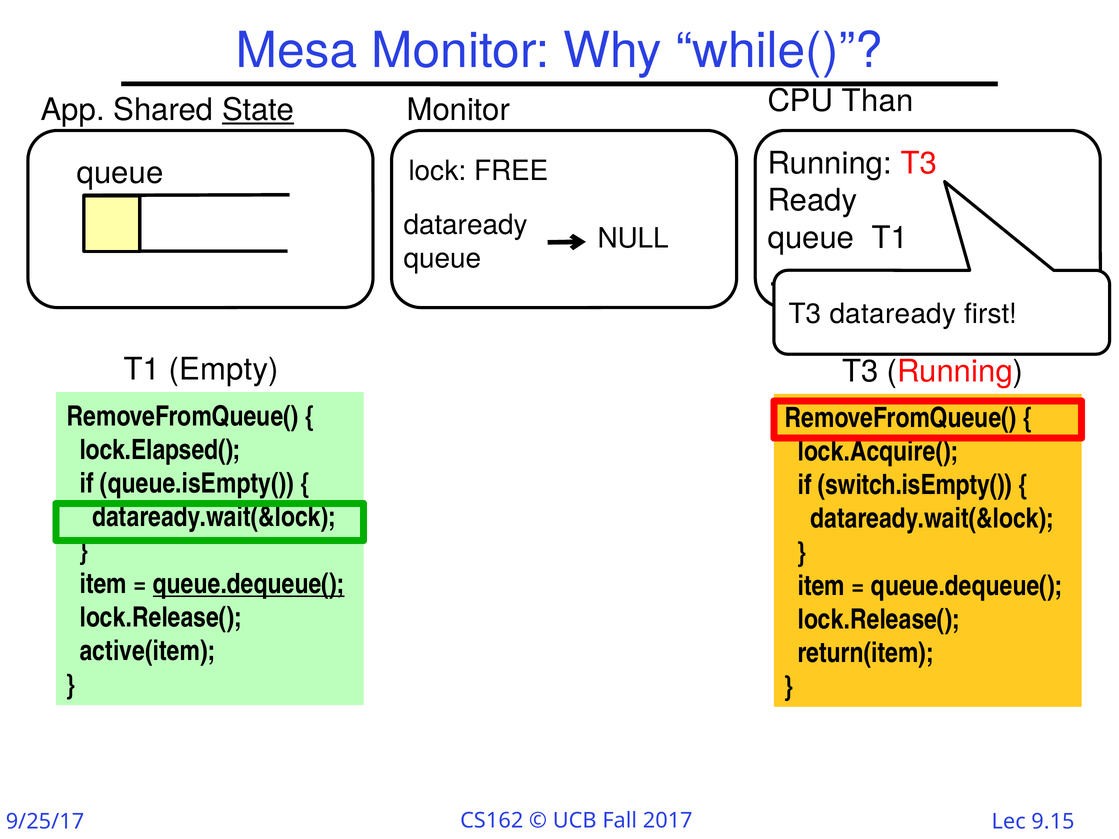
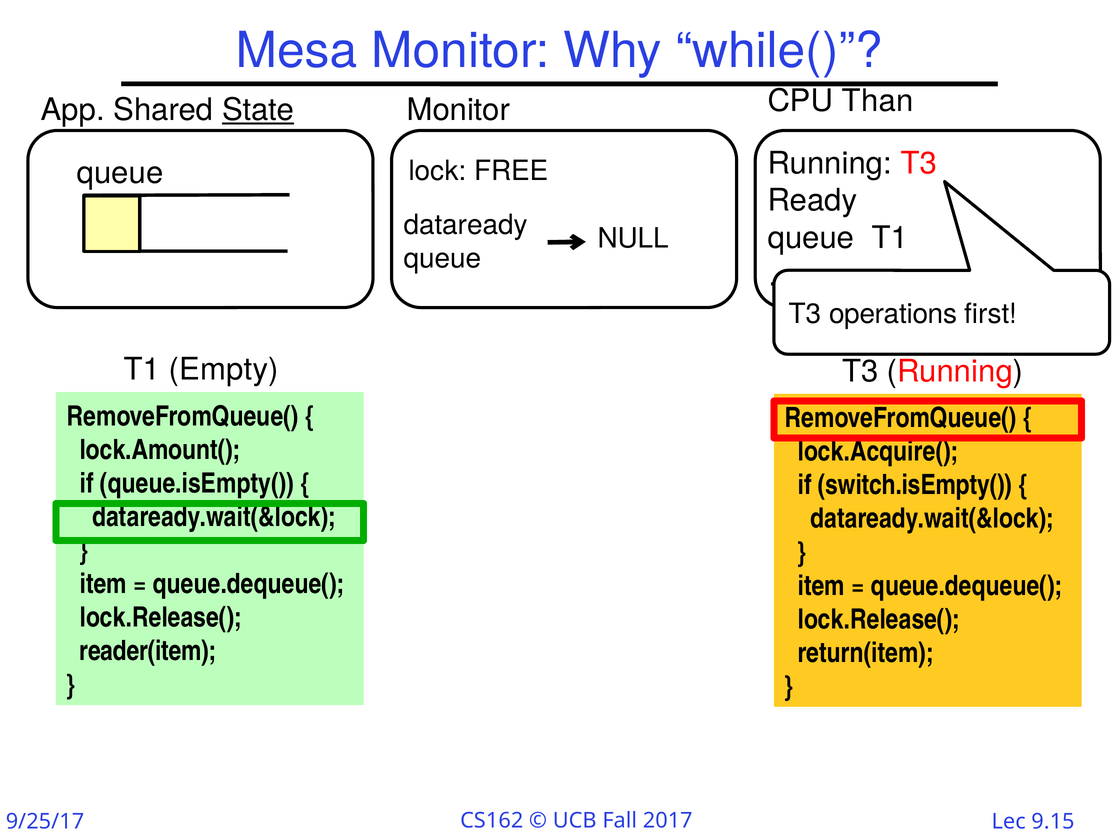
T3 dataready: dataready -> operations (893, 314)
lock.Elapsed(: lock.Elapsed( -> lock.Amount( (160, 450)
queue.dequeue( underline: present -> none (249, 584)
active(item: active(item -> reader(item (148, 651)
